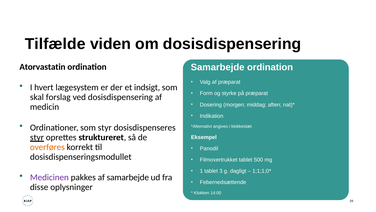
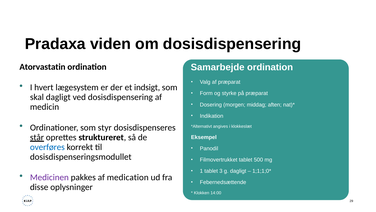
Tilfælde: Tilfælde -> Pradaxa (55, 44)
skal forslag: forslag -> dagligt (58, 97)
styr: styr -> står (37, 137)
overføres colour: orange -> blue (47, 147)
af samarbejde: samarbejde -> medication (128, 177)
